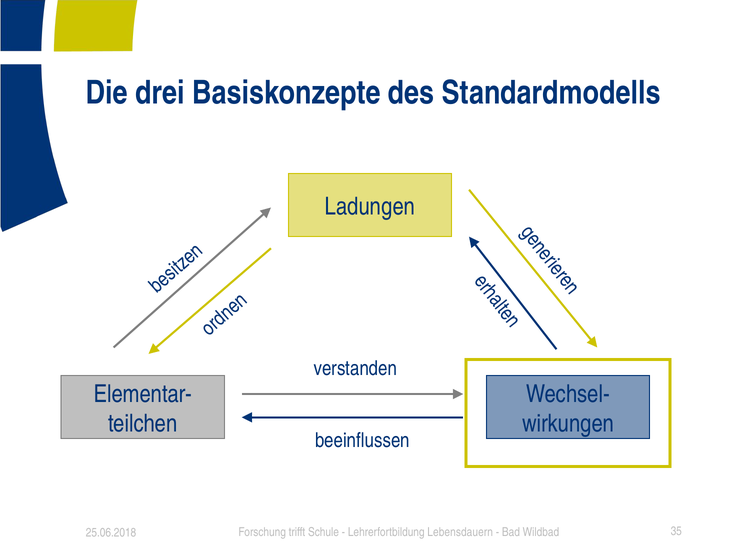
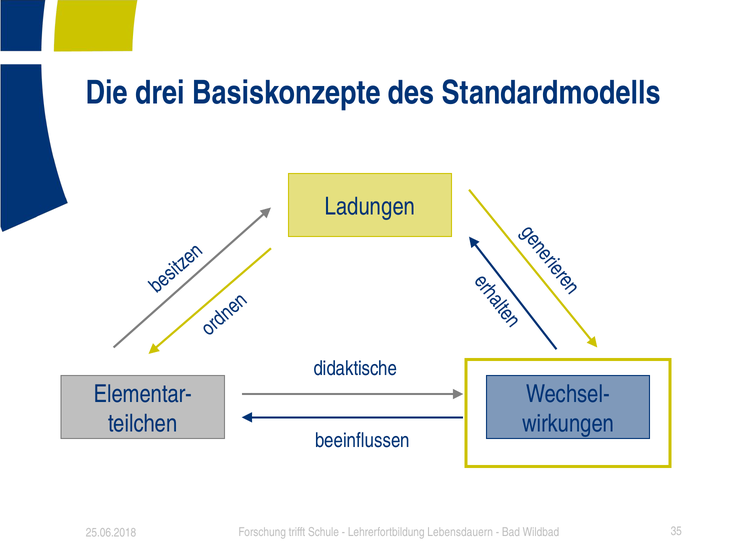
verstanden: verstanden -> didaktische (355, 368)
